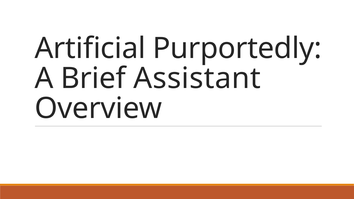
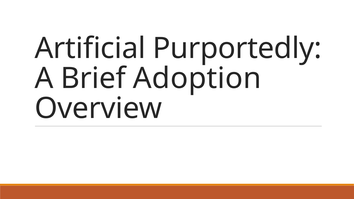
Assistant: Assistant -> Adoption (197, 78)
